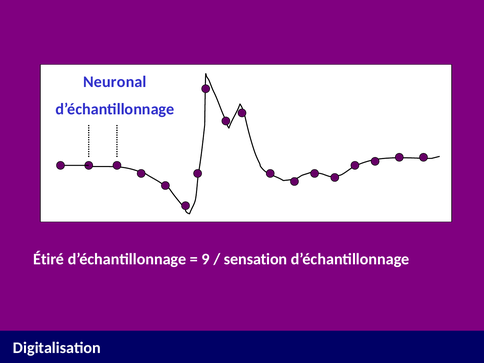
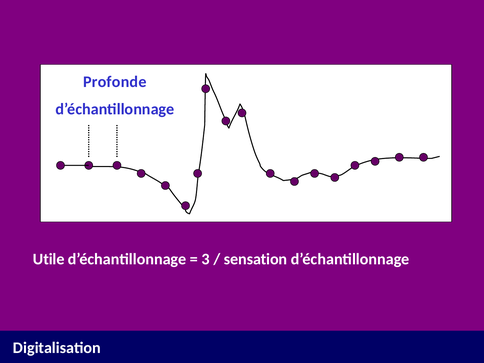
Neuronal: Neuronal -> Profonde (115, 82)
Étiré: Étiré -> Utile (49, 259)
9: 9 -> 3 (206, 259)
